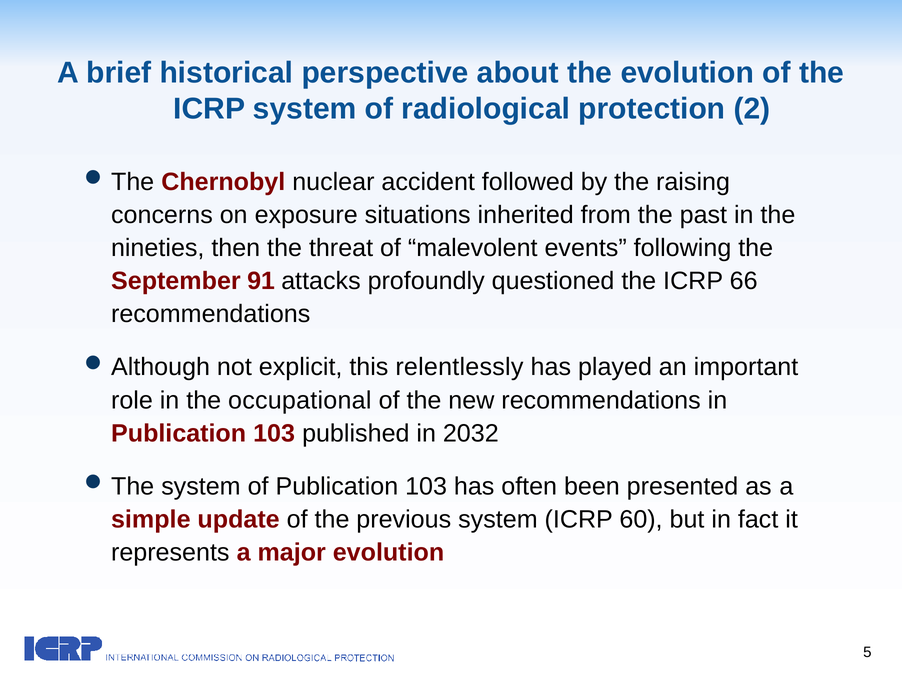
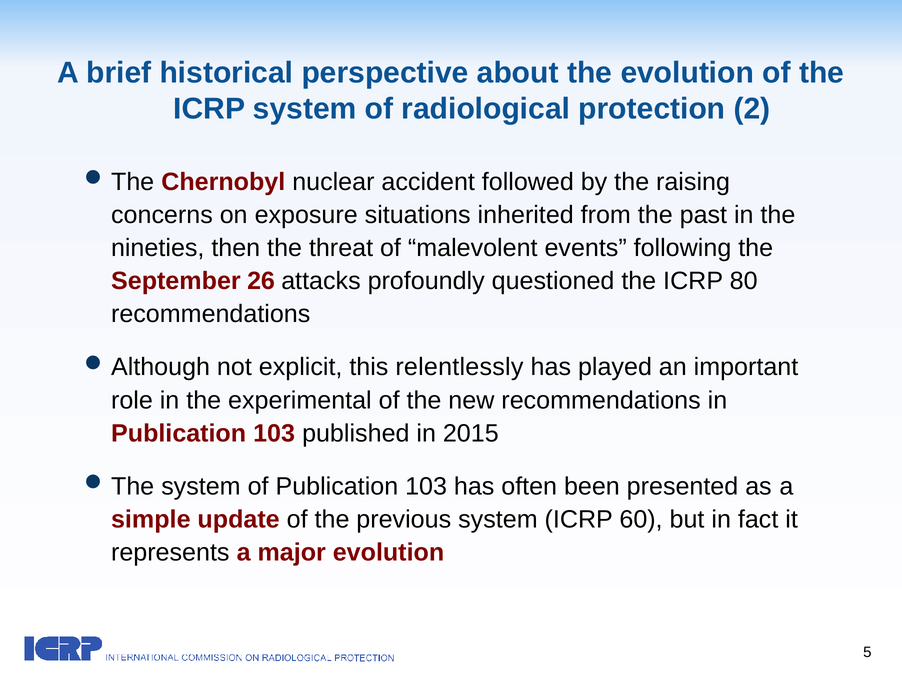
91: 91 -> 26 (261, 281)
66: 66 -> 80 (744, 281)
occupational: occupational -> experimental (300, 401)
2032: 2032 -> 2015 (471, 434)
